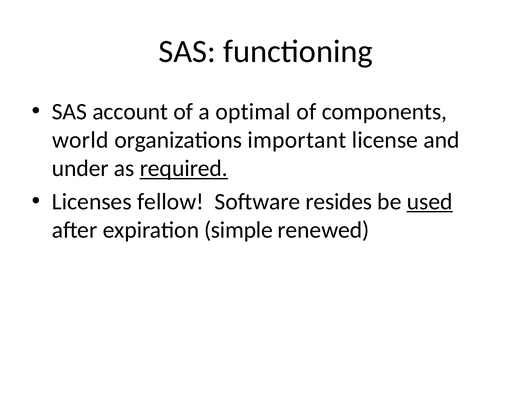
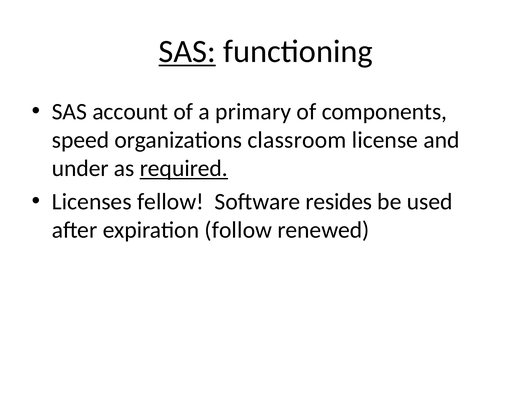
SAS underline: none -> present (187, 51)
optimal: optimal -> primary (253, 112)
world: world -> speed (80, 140)
important: important -> classroom (297, 140)
used underline: present -> none (430, 202)
simple: simple -> follow (238, 230)
